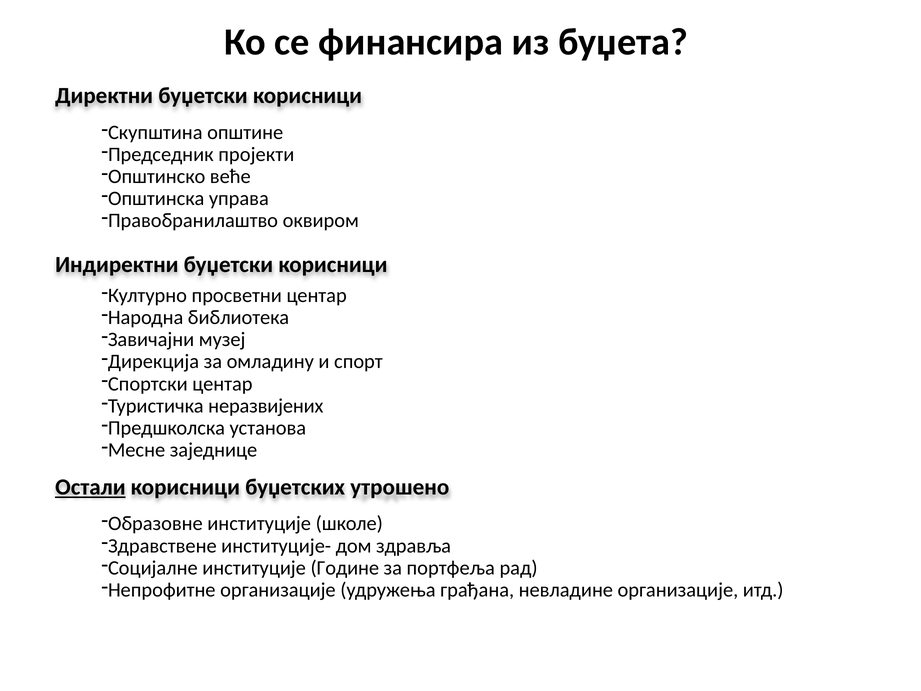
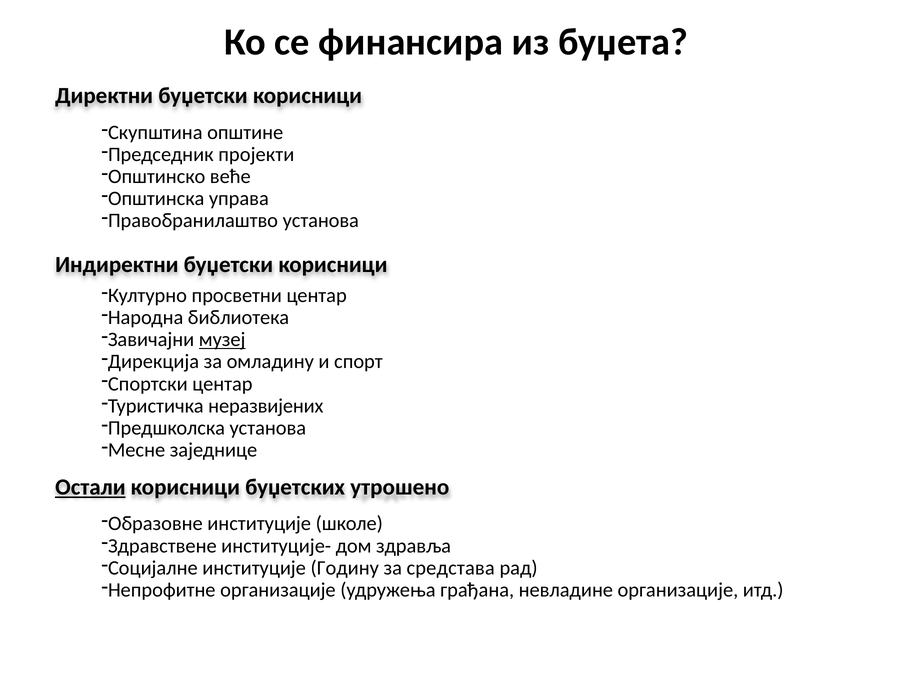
Правобранилаштво оквиром: оквиром -> установа (321, 220)
музеј underline: none -> present (222, 340)
Године: Године -> Годину (345, 568)
портфеља: портфеља -> средстава (451, 568)
